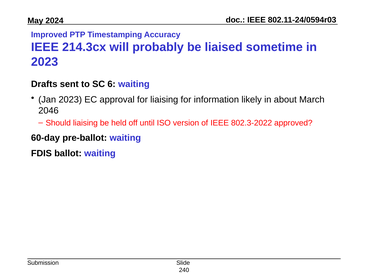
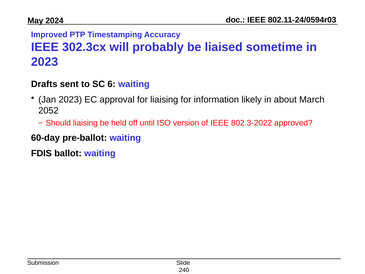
214.3cx: 214.3cx -> 302.3cx (84, 47)
2046: 2046 -> 2052 (48, 110)
